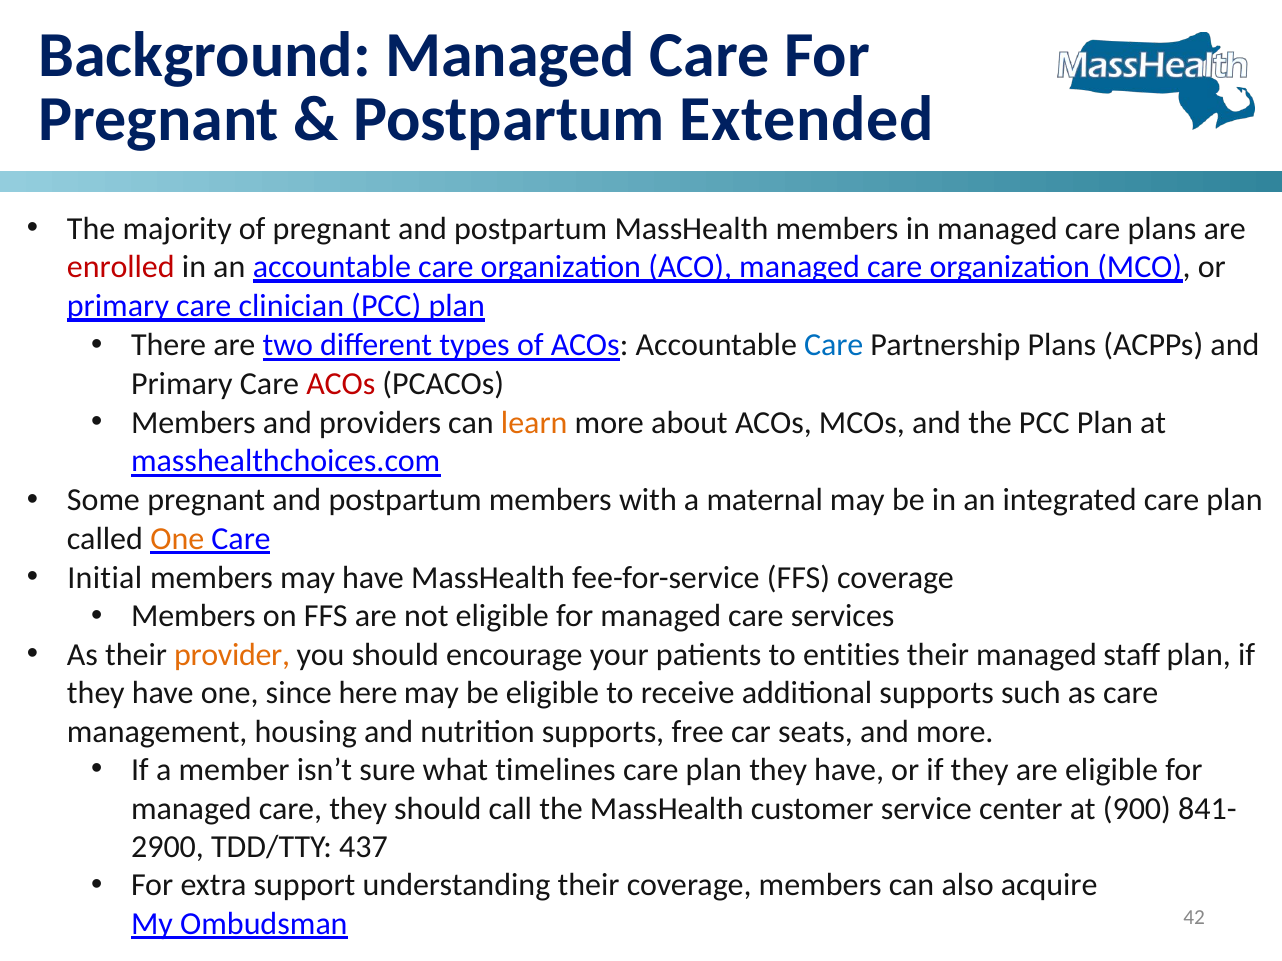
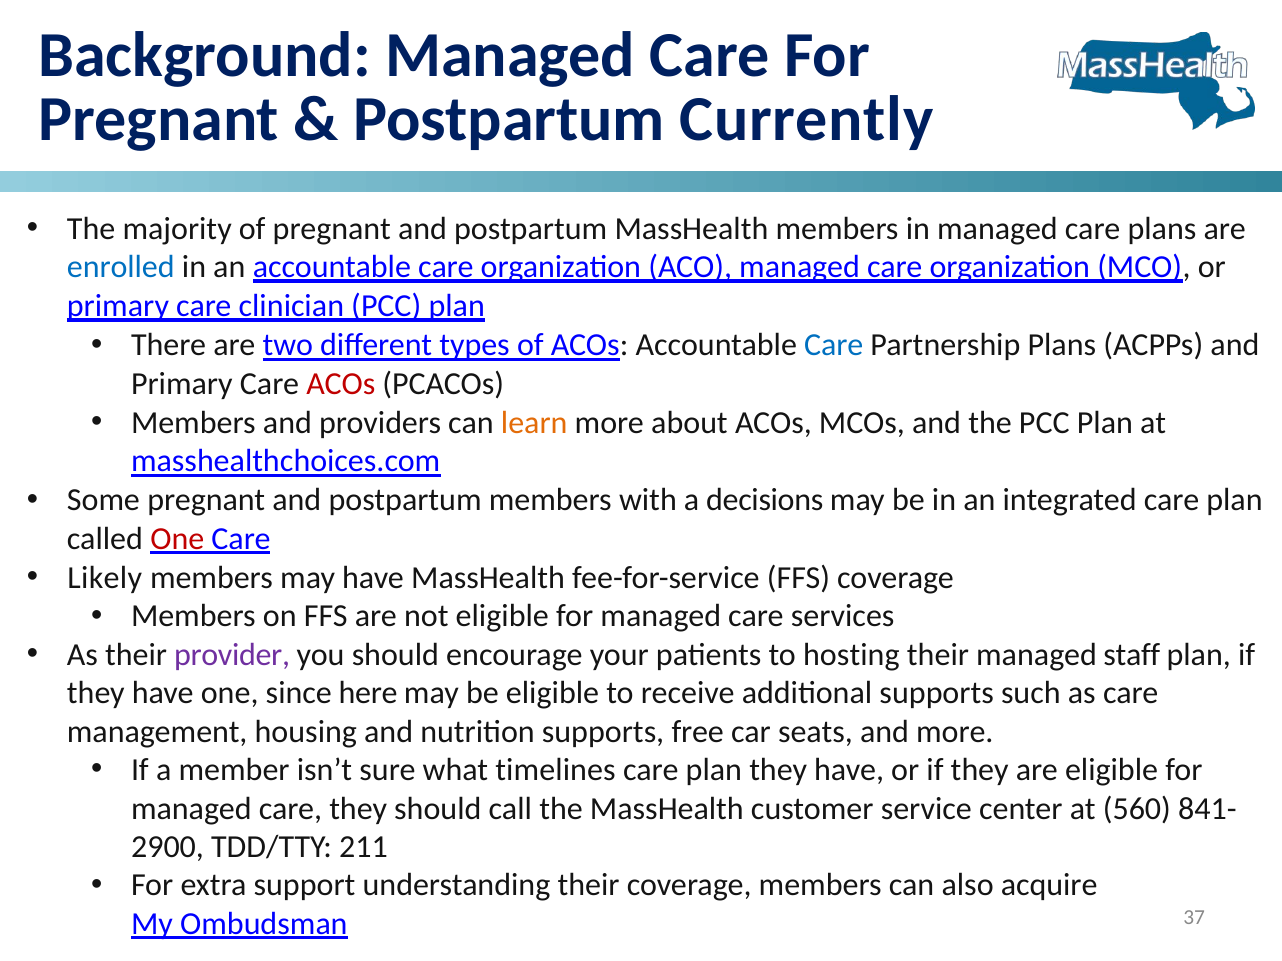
Extended: Extended -> Currently (806, 120)
enrolled colour: red -> blue (121, 267)
maternal: maternal -> decisions (765, 501)
One colour: orange -> red (177, 539)
Initial: Initial -> Likely (105, 578)
provider colour: orange -> purple (232, 655)
entities: entities -> hosting (851, 655)
900: 900 -> 560 (1137, 809)
437: 437 -> 211 (364, 847)
42: 42 -> 37 (1194, 918)
